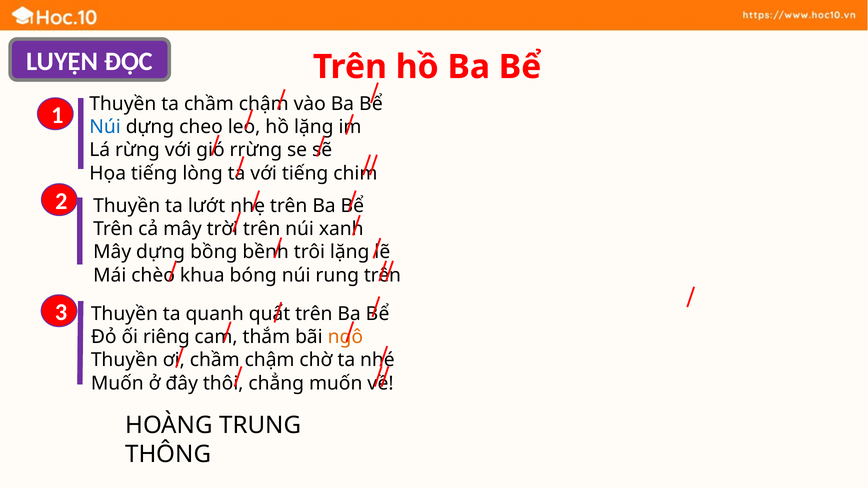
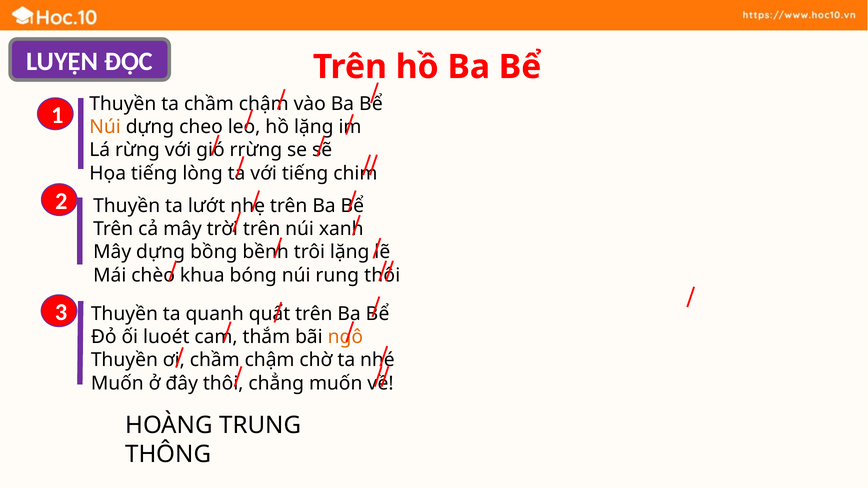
Núi colour: blue -> orange (105, 127)
rung trên: trên -> thôi (382, 275)
riêng: riêng -> luoét (166, 337)
